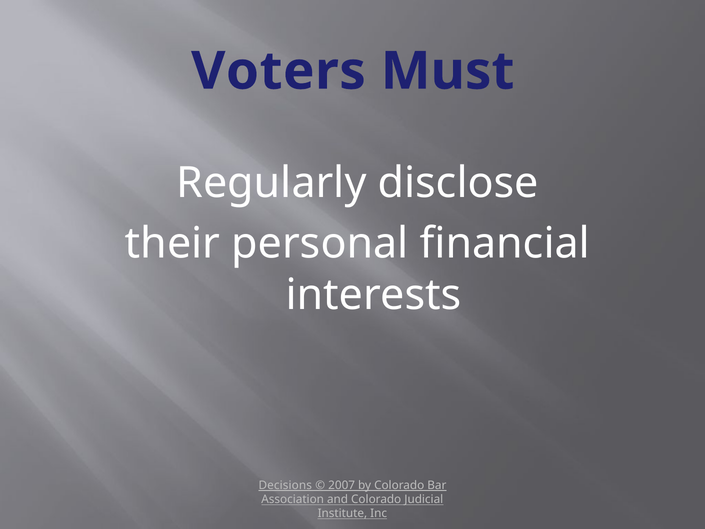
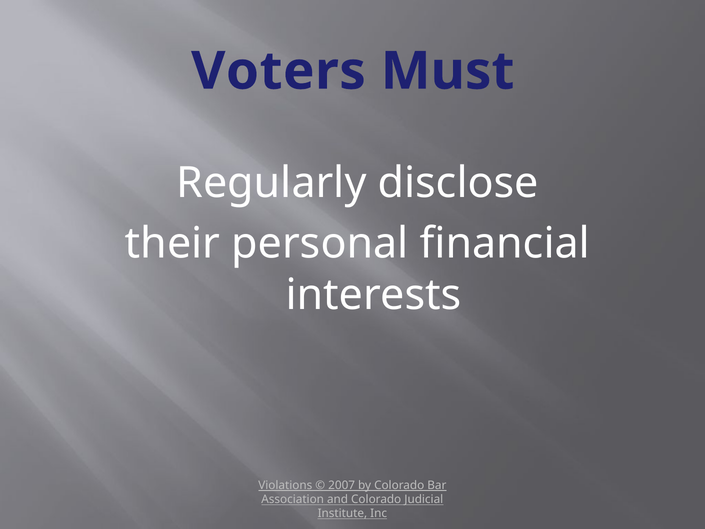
Decisions: Decisions -> Violations (285, 485)
